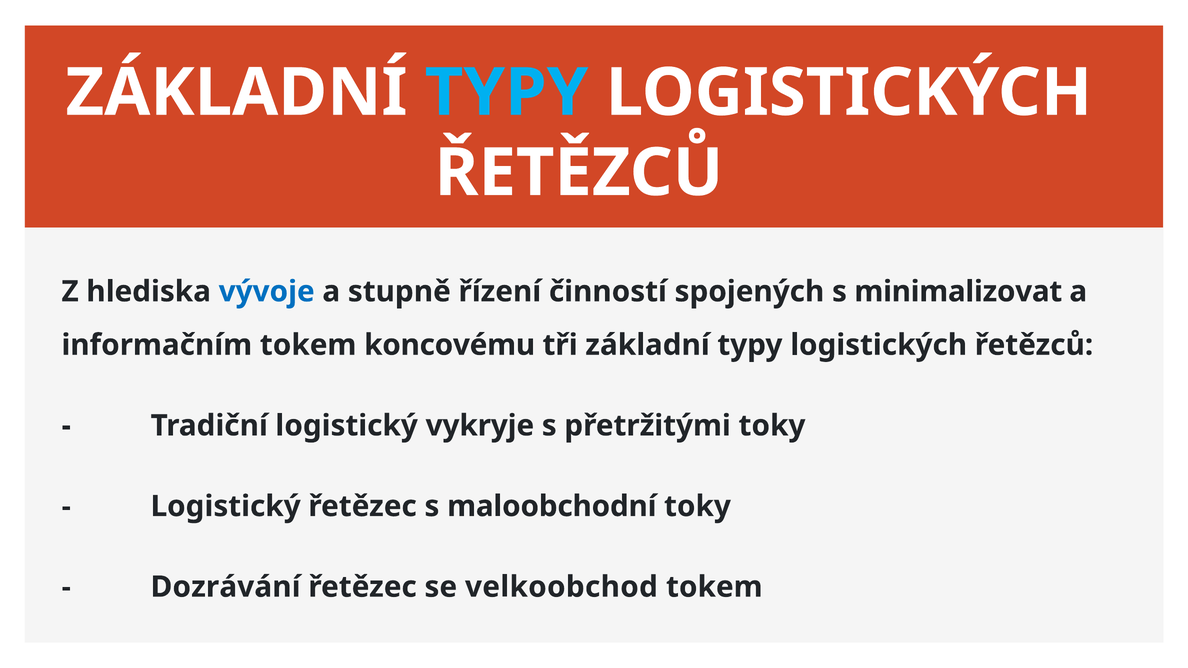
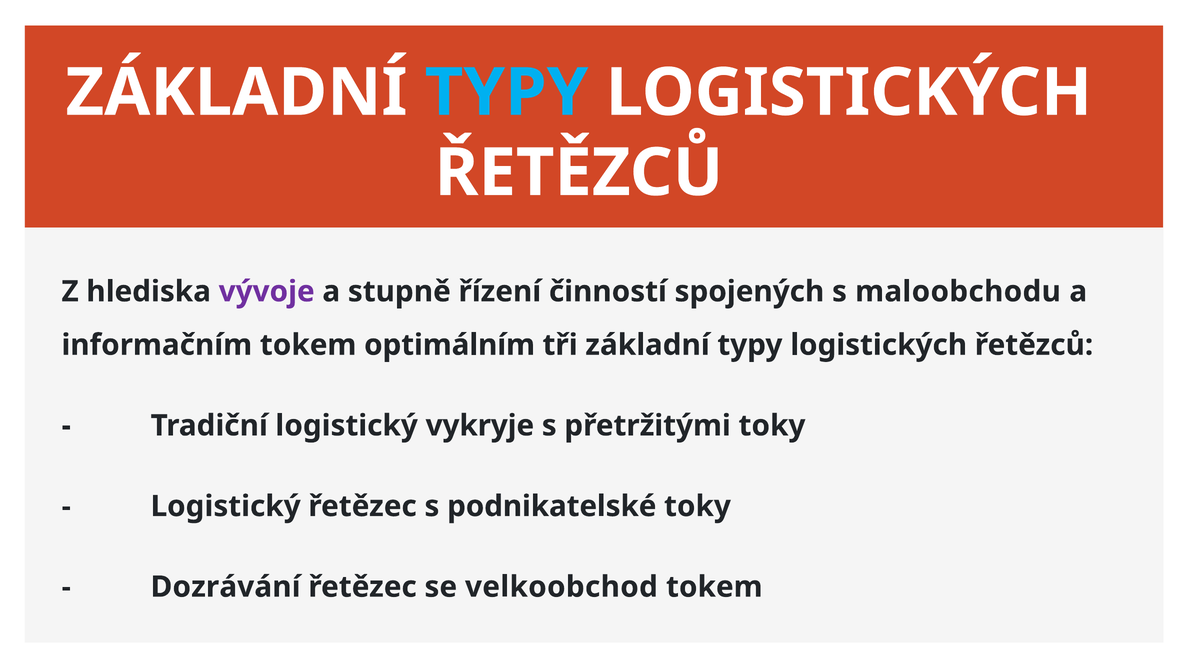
vývoje colour: blue -> purple (267, 292)
minimalizovat: minimalizovat -> maloobchodu (958, 292)
koncovému: koncovému -> optimálním (450, 345)
maloobchodní: maloobchodní -> podnikatelské (552, 506)
